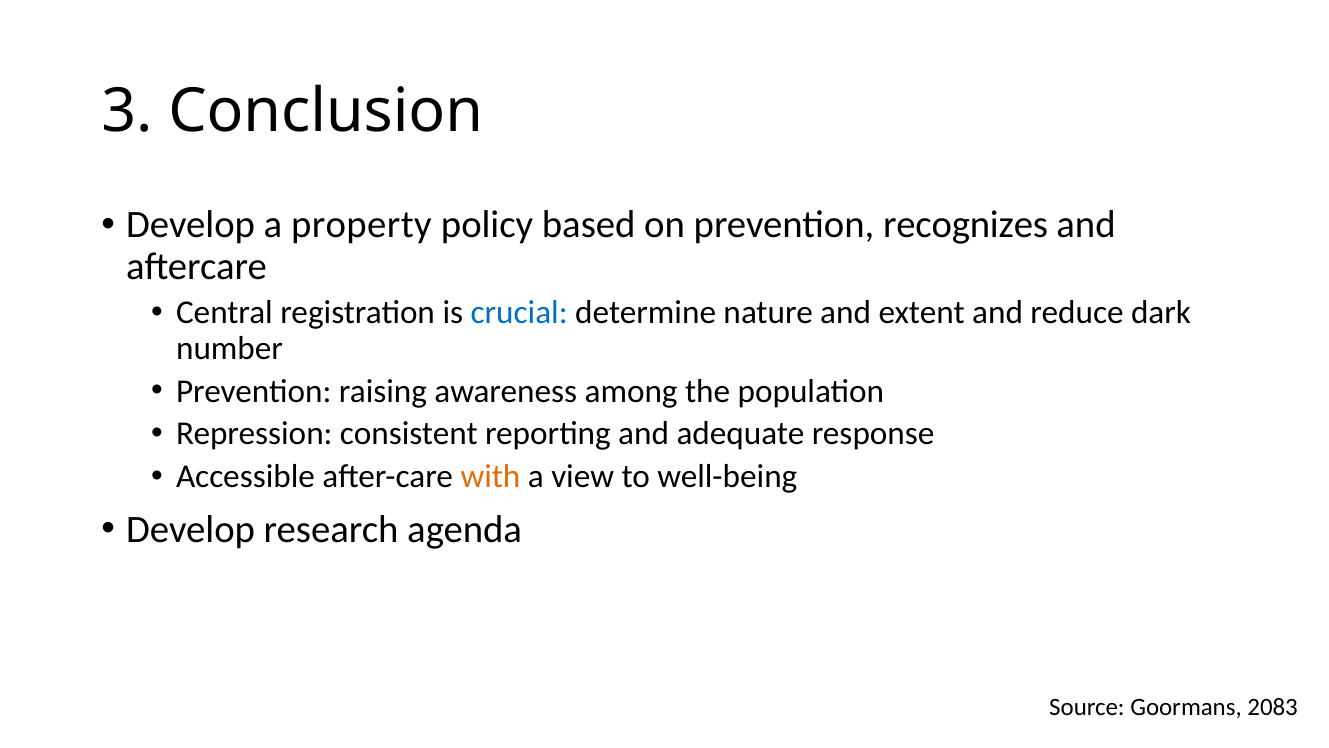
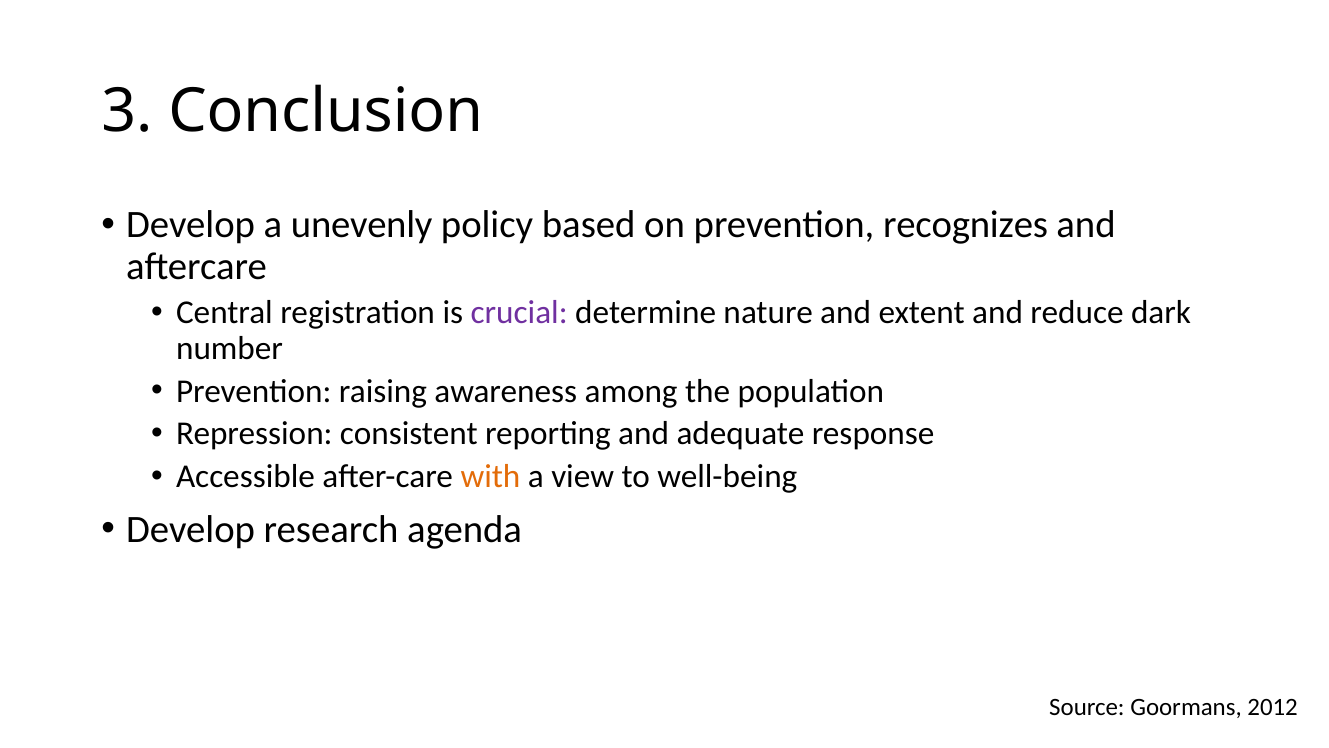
property: property -> unevenly (362, 225)
crucial colour: blue -> purple (519, 312)
2083: 2083 -> 2012 (1273, 707)
